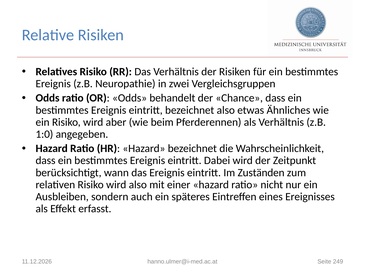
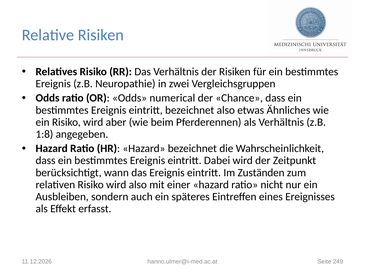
behandelt: behandelt -> numerical (172, 98)
1:0: 1:0 -> 1:8 (44, 134)
